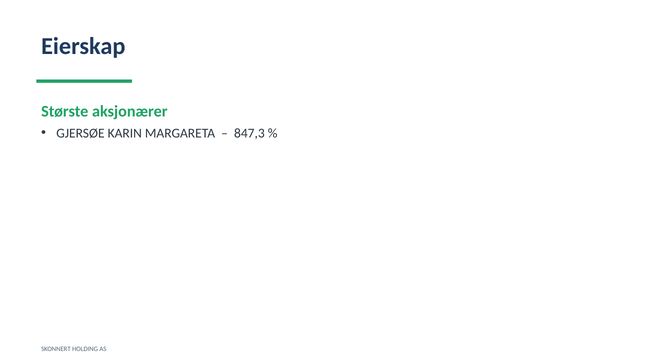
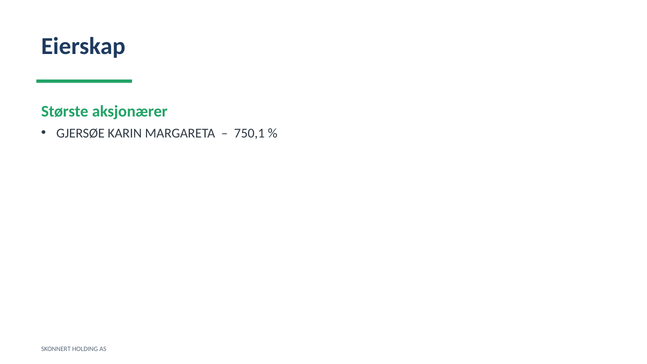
847,3: 847,3 -> 750,1 (249, 133)
